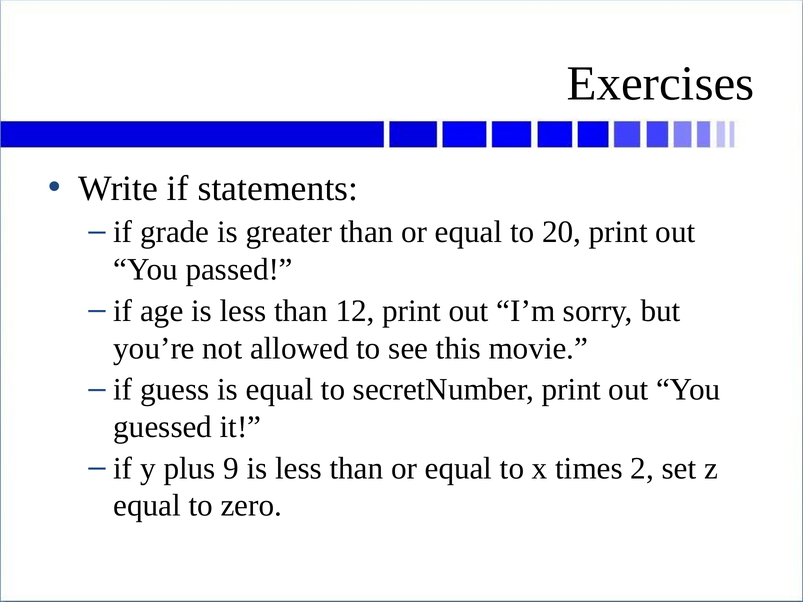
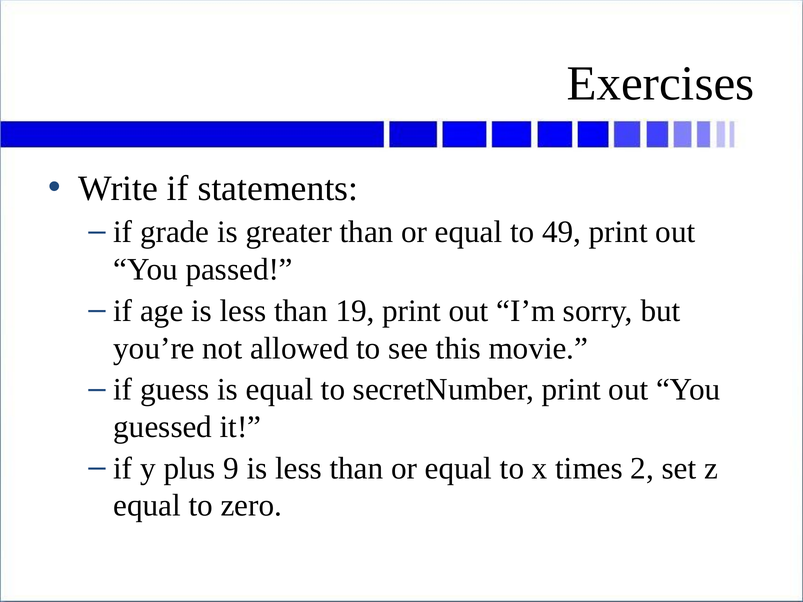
20: 20 -> 49 (562, 232)
12: 12 -> 19 (355, 311)
